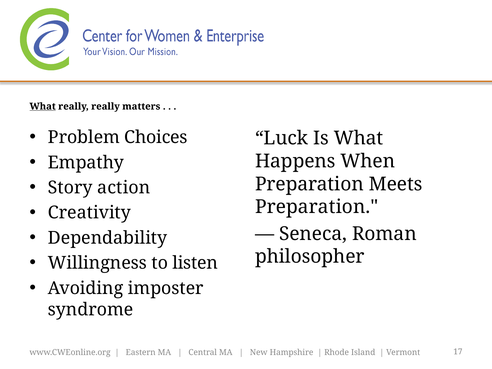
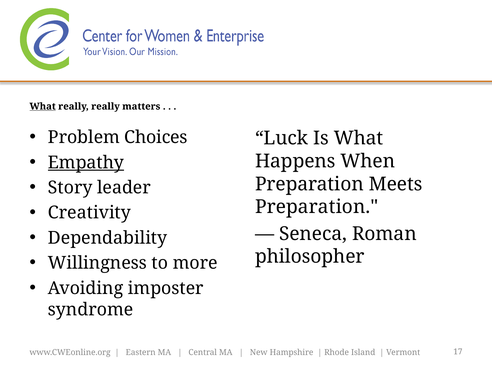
Empathy underline: none -> present (86, 163)
action: action -> leader (124, 188)
listen: listen -> more (195, 263)
